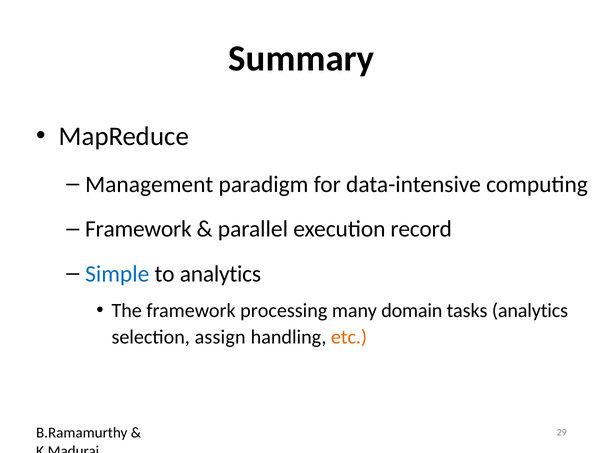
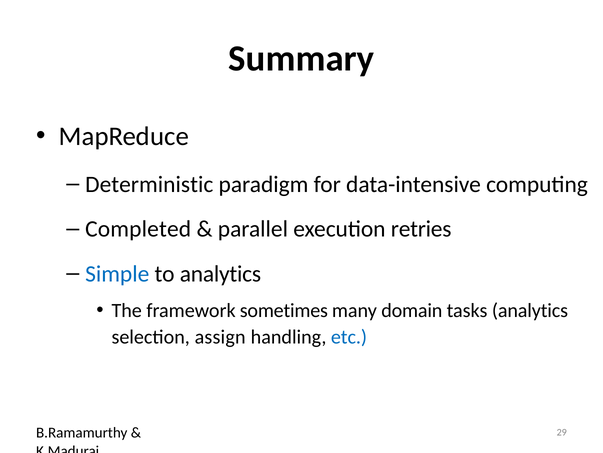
Management: Management -> Deterministic (149, 184)
Framework: Framework -> Completed (138, 229)
record: record -> retries (421, 229)
processing: processing -> sometimes (284, 310)
etc colour: orange -> blue (349, 337)
